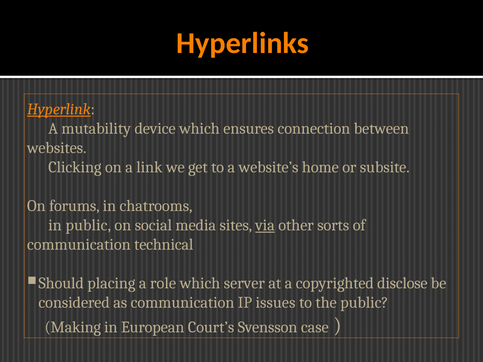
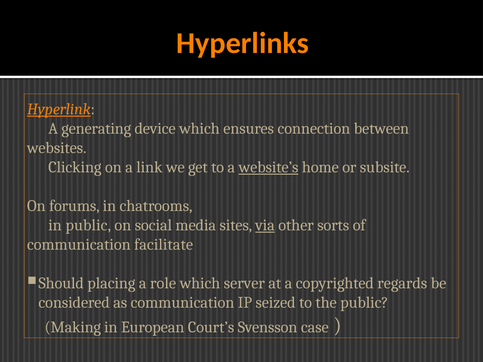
mutability: mutability -> generating (96, 129)
website’s underline: none -> present (269, 167)
technical: technical -> facilitate (164, 245)
disclose: disclose -> regards (402, 283)
issues: issues -> seized (276, 303)
